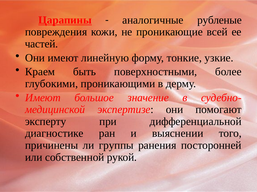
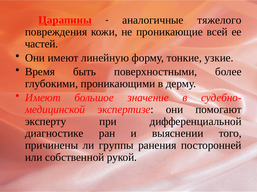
рубленые: рубленые -> тяжелого (219, 20)
Краем: Краем -> Время (40, 72)
